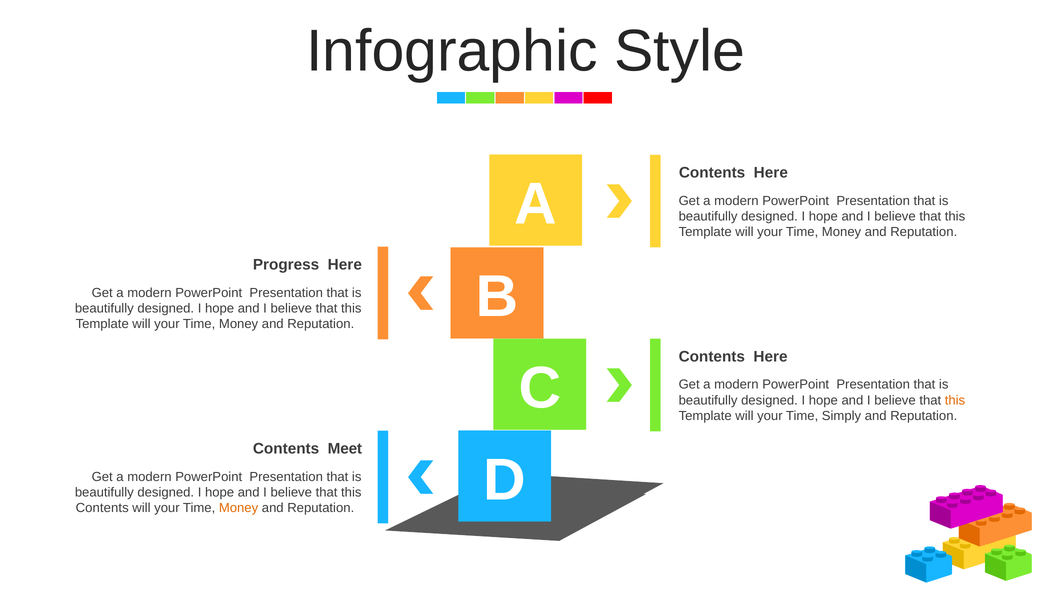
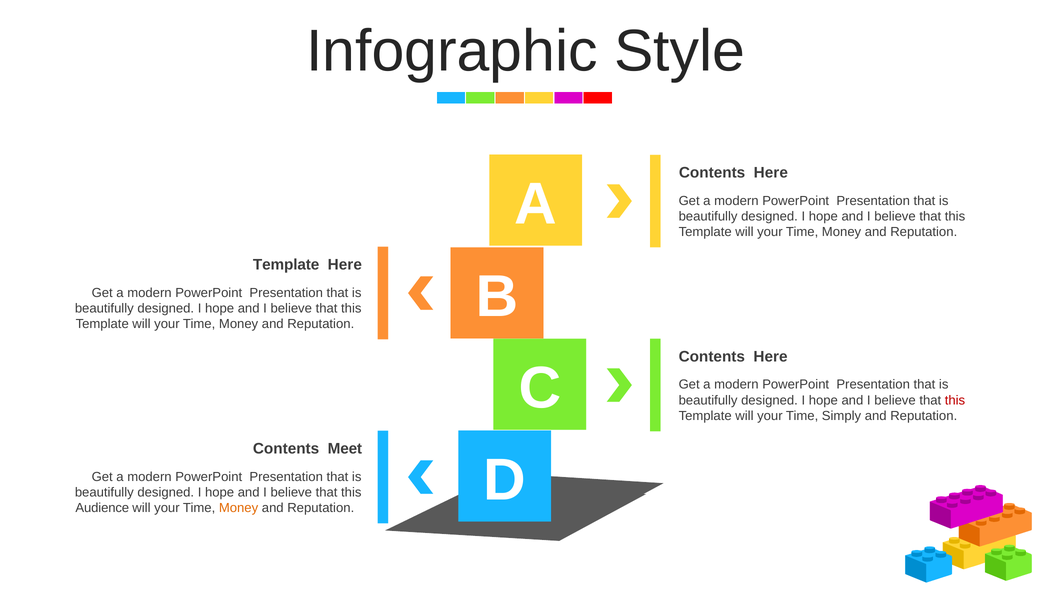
Progress: Progress -> Template (286, 265)
this colour: orange -> red (955, 400)
Contents: Contents -> Audience (102, 508)
